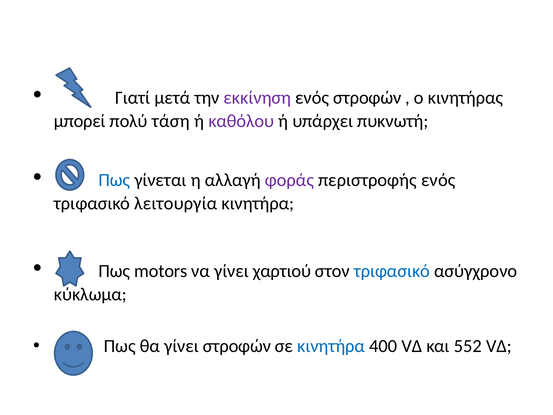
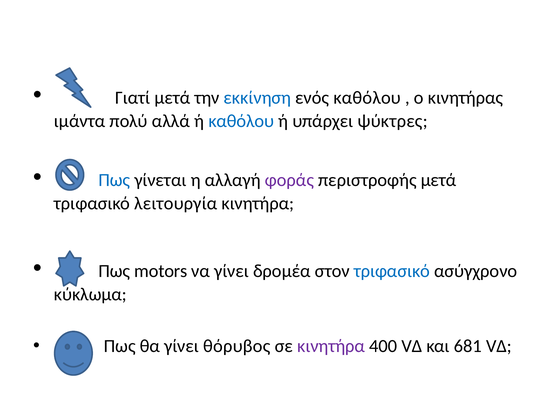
εκκίνηση colour: purple -> blue (257, 98)
ενός στροφών: στροφών -> καθόλου (367, 98)
μπορεί: μπορεί -> ιμάντα (80, 121)
τάση: τάση -> αλλά (171, 121)
καθόλου colour: purple -> blue (241, 121)
πυκνωτή: πυκνωτή -> ψύκτρες (393, 121)
περιστροφής ενός: ενός -> μετά (438, 180)
χαρτιού: χαρτιού -> δρομέα (282, 271)
γίνει στροφών: στροφών -> θόρυβος (237, 346)
κινητήρα colour: blue -> purple (331, 346)
552: 552 -> 681 (468, 346)
